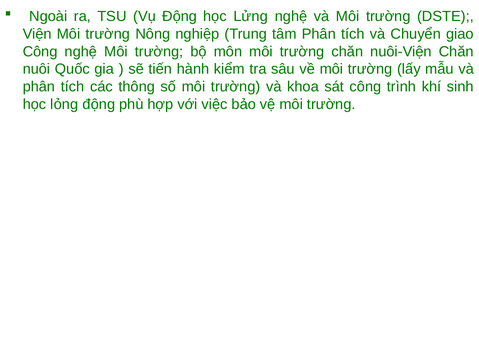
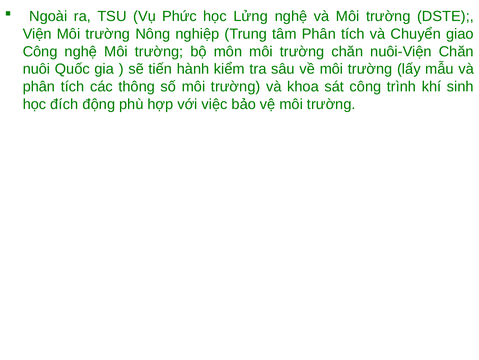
Vụ Động: Động -> Phức (180, 16)
lỏng: lỏng -> đích (64, 104)
